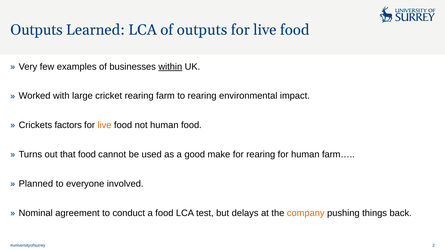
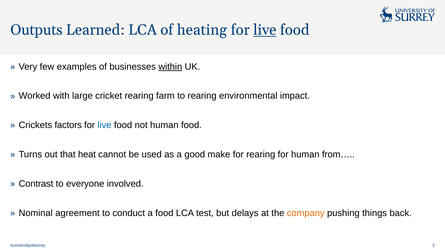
of outputs: outputs -> heating (202, 30)
live underline: none -> present (265, 30)
live colour: orange -> blue (105, 125)
that food: food -> heat (87, 155)
farm…: farm… -> from… (338, 155)
Planned: Planned -> Contrast (36, 184)
